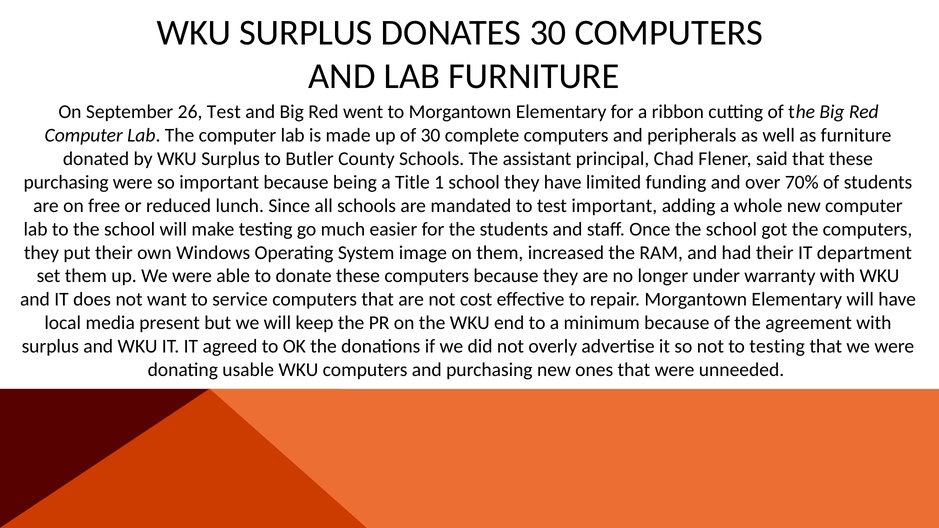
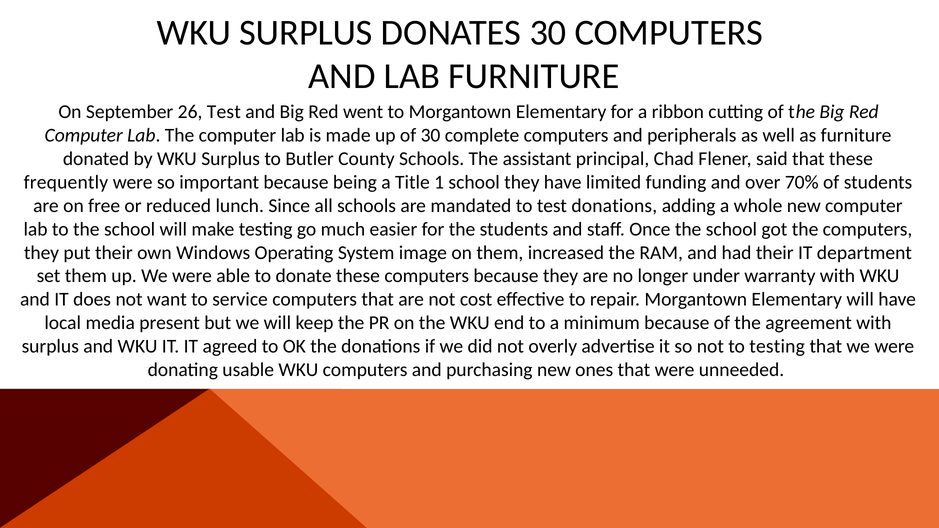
purchasing: purchasing -> frequently (66, 182)
test important: important -> donations (614, 206)
